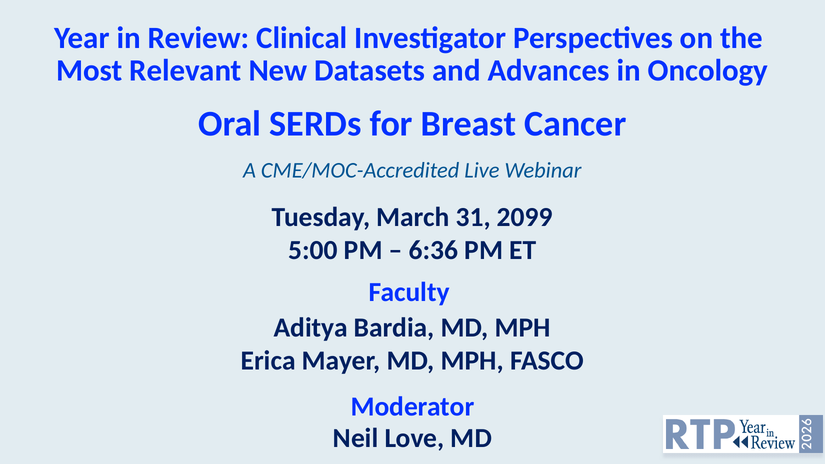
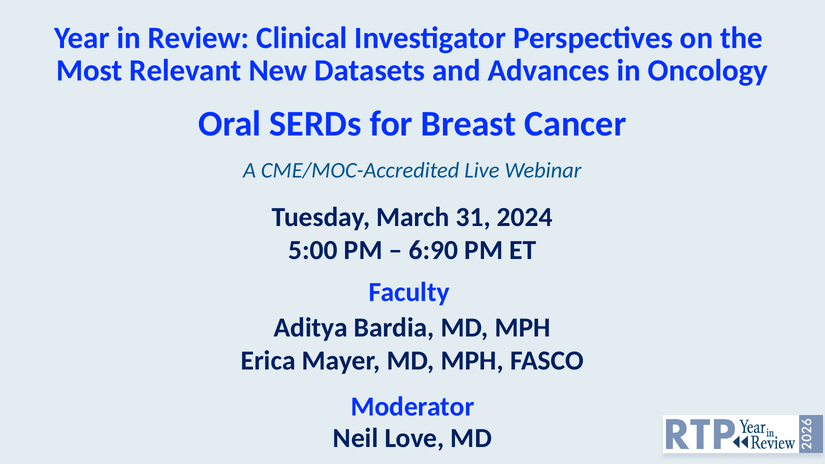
2099: 2099 -> 2024 (525, 217)
6:36: 6:36 -> 6:90 (433, 250)
